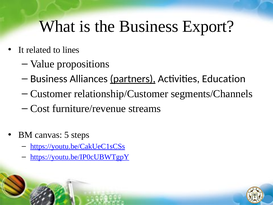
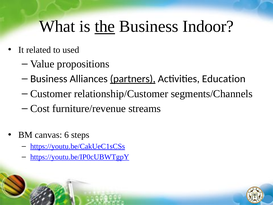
the underline: none -> present (105, 26)
Export: Export -> Indoor (208, 26)
lines: lines -> used (71, 50)
5: 5 -> 6 (67, 135)
